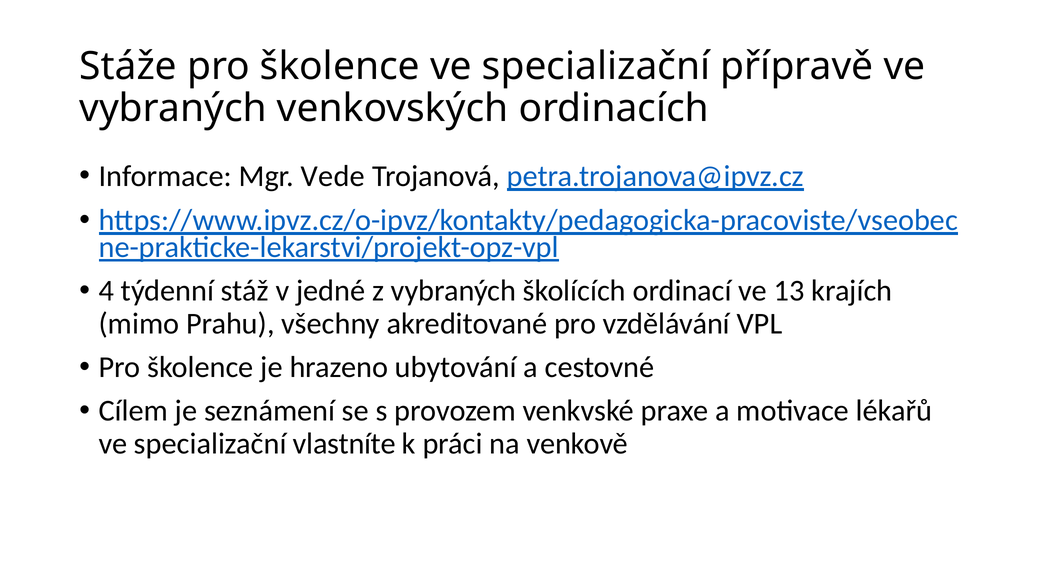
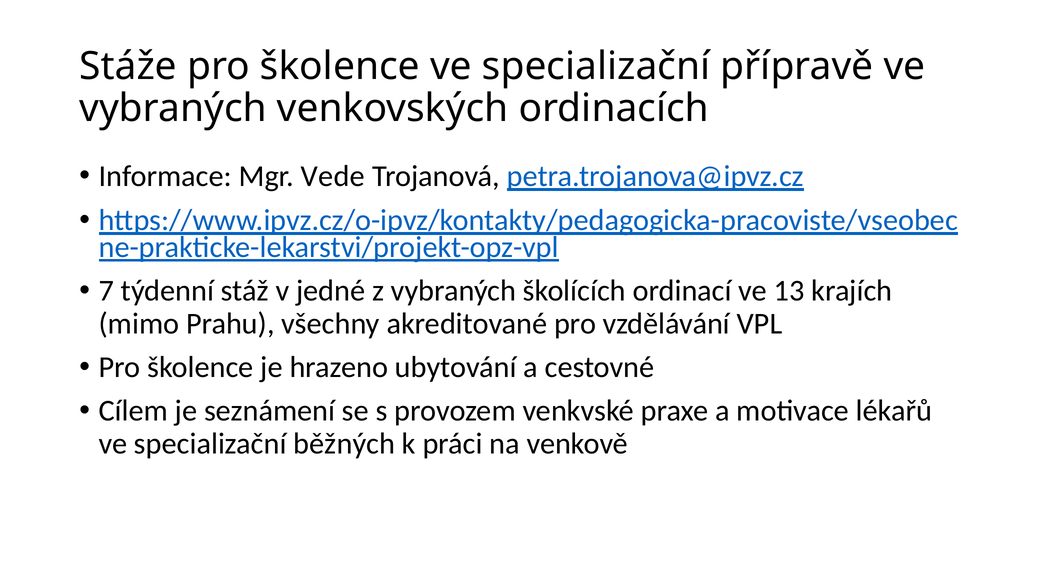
4: 4 -> 7 (106, 291)
vlastníte: vlastníte -> běžných (344, 444)
